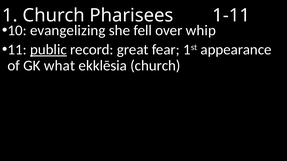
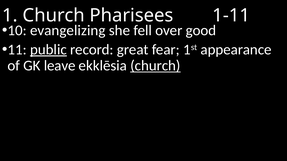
whip: whip -> good (201, 31)
what: what -> leave (60, 66)
church underline: none -> present (155, 66)
